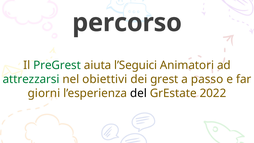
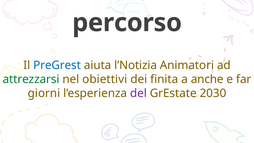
PreGrest colour: green -> blue (57, 65)
l’Seguici: l’Seguici -> l’Notizia (136, 65)
grest: grest -> finita (164, 79)
passo: passo -> anche (207, 79)
del colour: black -> purple (138, 93)
2022: 2022 -> 2030 (213, 93)
